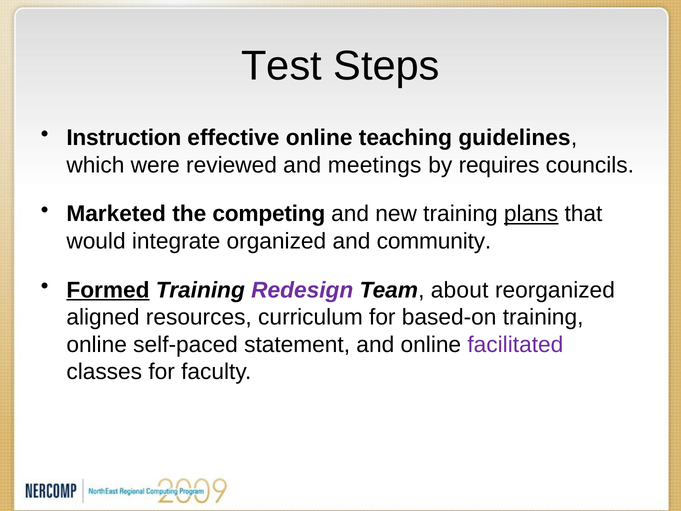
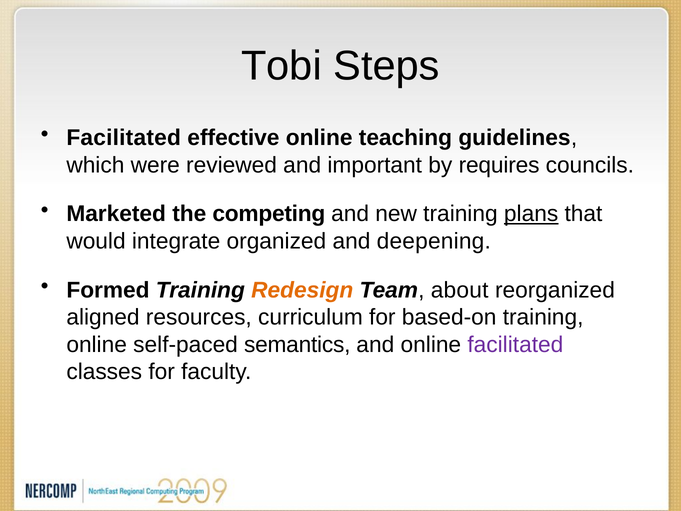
Test: Test -> Tobi (281, 66)
Instruction: Instruction -> Facilitated (124, 138)
meetings: meetings -> important (375, 165)
community: community -> deepening (434, 241)
Formed underline: present -> none (108, 290)
Redesign colour: purple -> orange (302, 290)
statement: statement -> semantics (297, 344)
